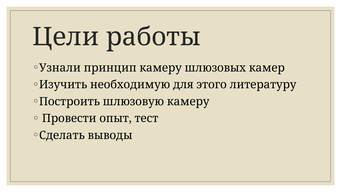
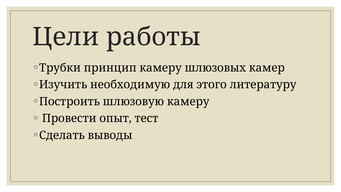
Узнали: Узнали -> Трубки (60, 68)
